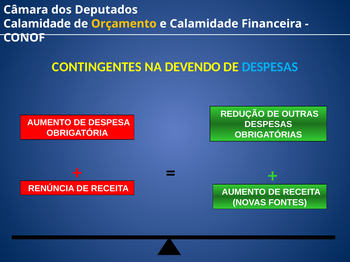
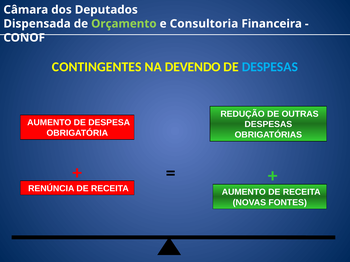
Calamidade: Calamidade -> Dispensada (37, 24)
Orçamento colour: yellow -> light green (124, 24)
e Calamidade: Calamidade -> Consultoria (204, 24)
